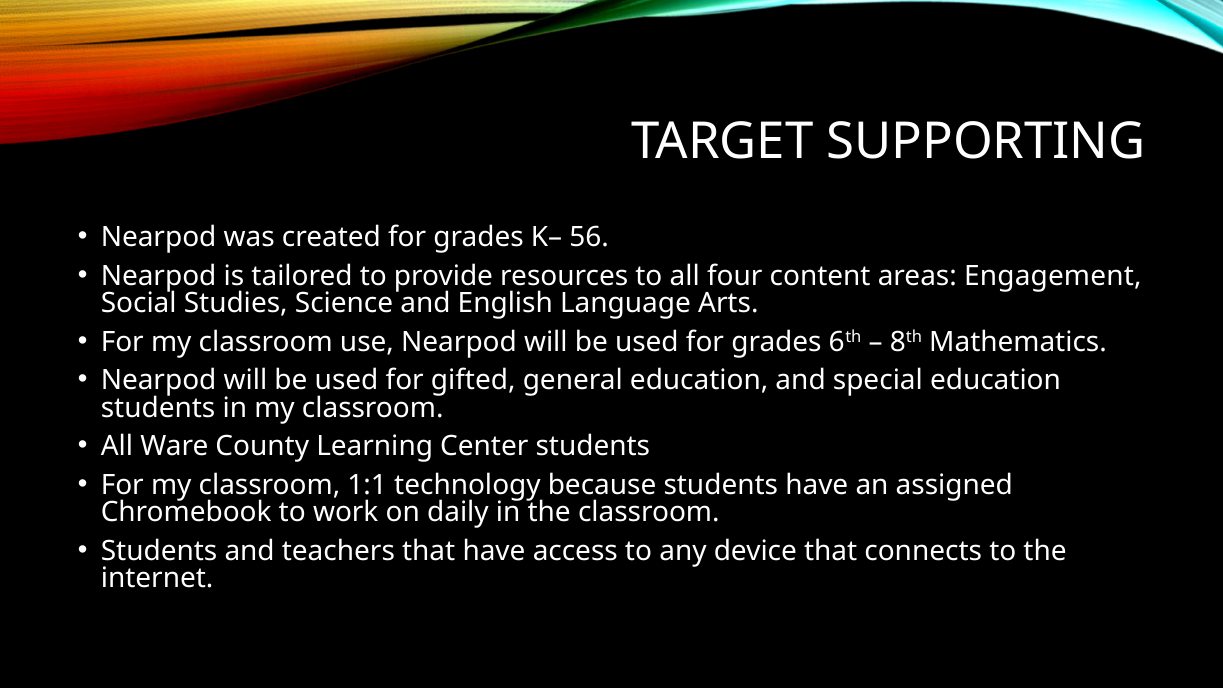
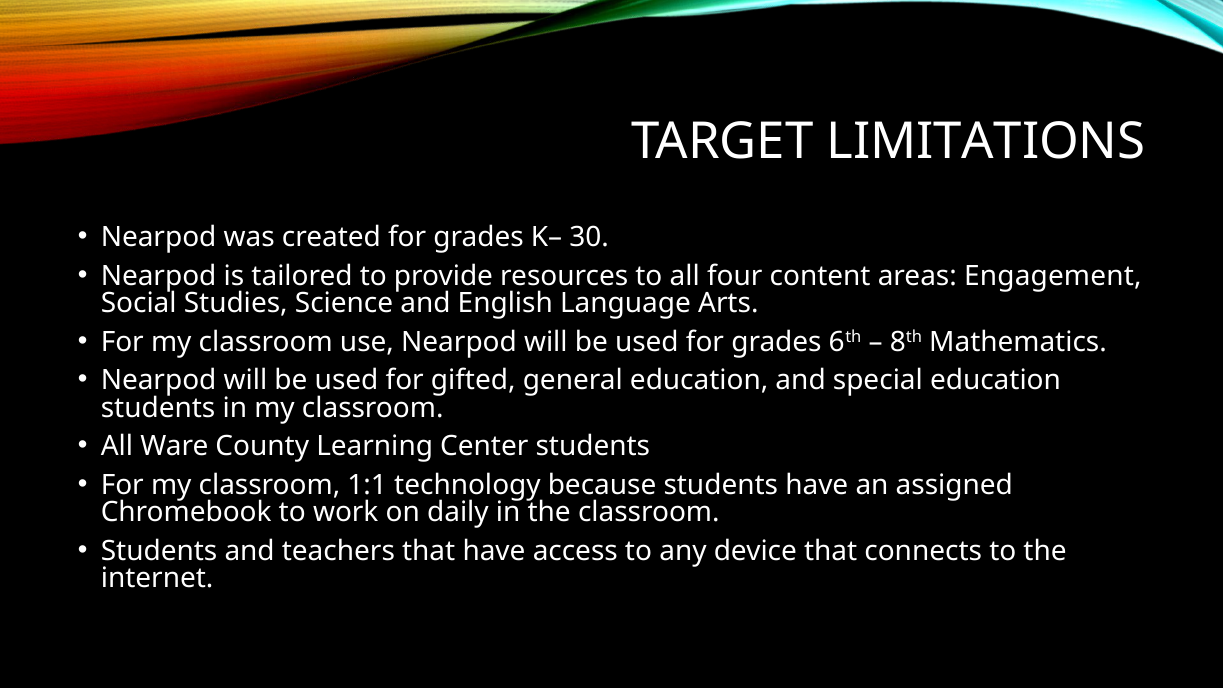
SUPPORTING: SUPPORTING -> LIMITATIONS (986, 141)
56: 56 -> 30 (589, 237)
